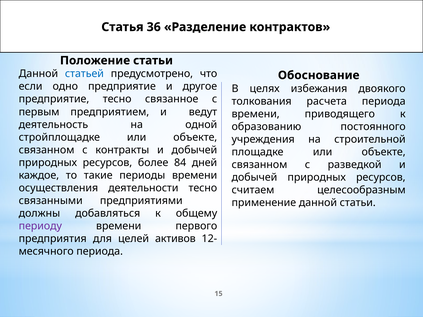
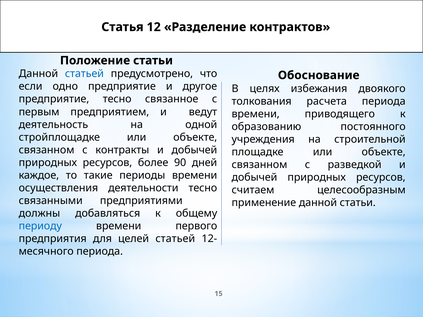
36: 36 -> 12 (154, 27)
84: 84 -> 90 (180, 163)
периоду colour: purple -> blue (40, 226)
целей активов: активов -> статьей (175, 239)
